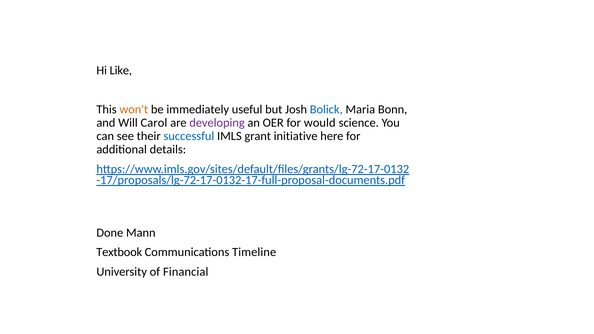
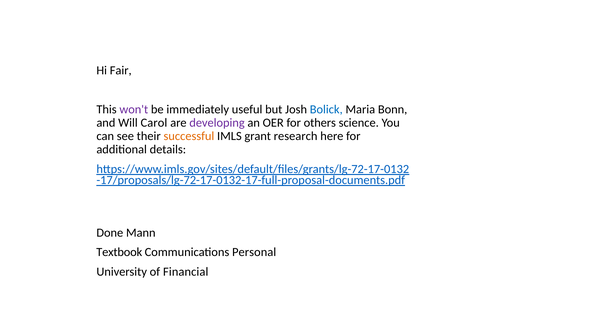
Like: Like -> Fair (121, 70)
won't colour: orange -> purple (134, 109)
would: would -> others (320, 123)
successful colour: blue -> orange (189, 136)
initiative: initiative -> research (296, 136)
Timeline: Timeline -> Personal (254, 252)
